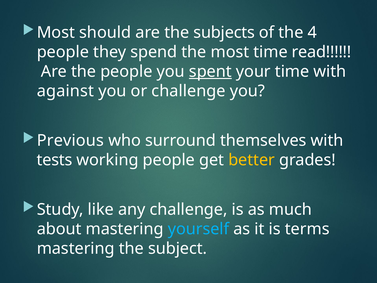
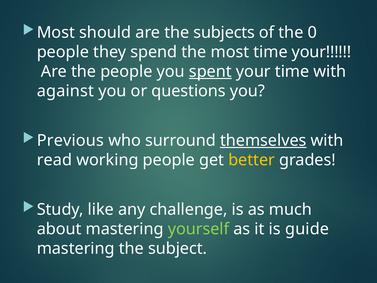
4: 4 -> 0 (312, 32)
time read: read -> your (321, 52)
or challenge: challenge -> questions (189, 91)
themselves underline: none -> present (263, 140)
tests: tests -> read (54, 160)
yourself colour: light blue -> light green (198, 229)
terms: terms -> guide (307, 229)
